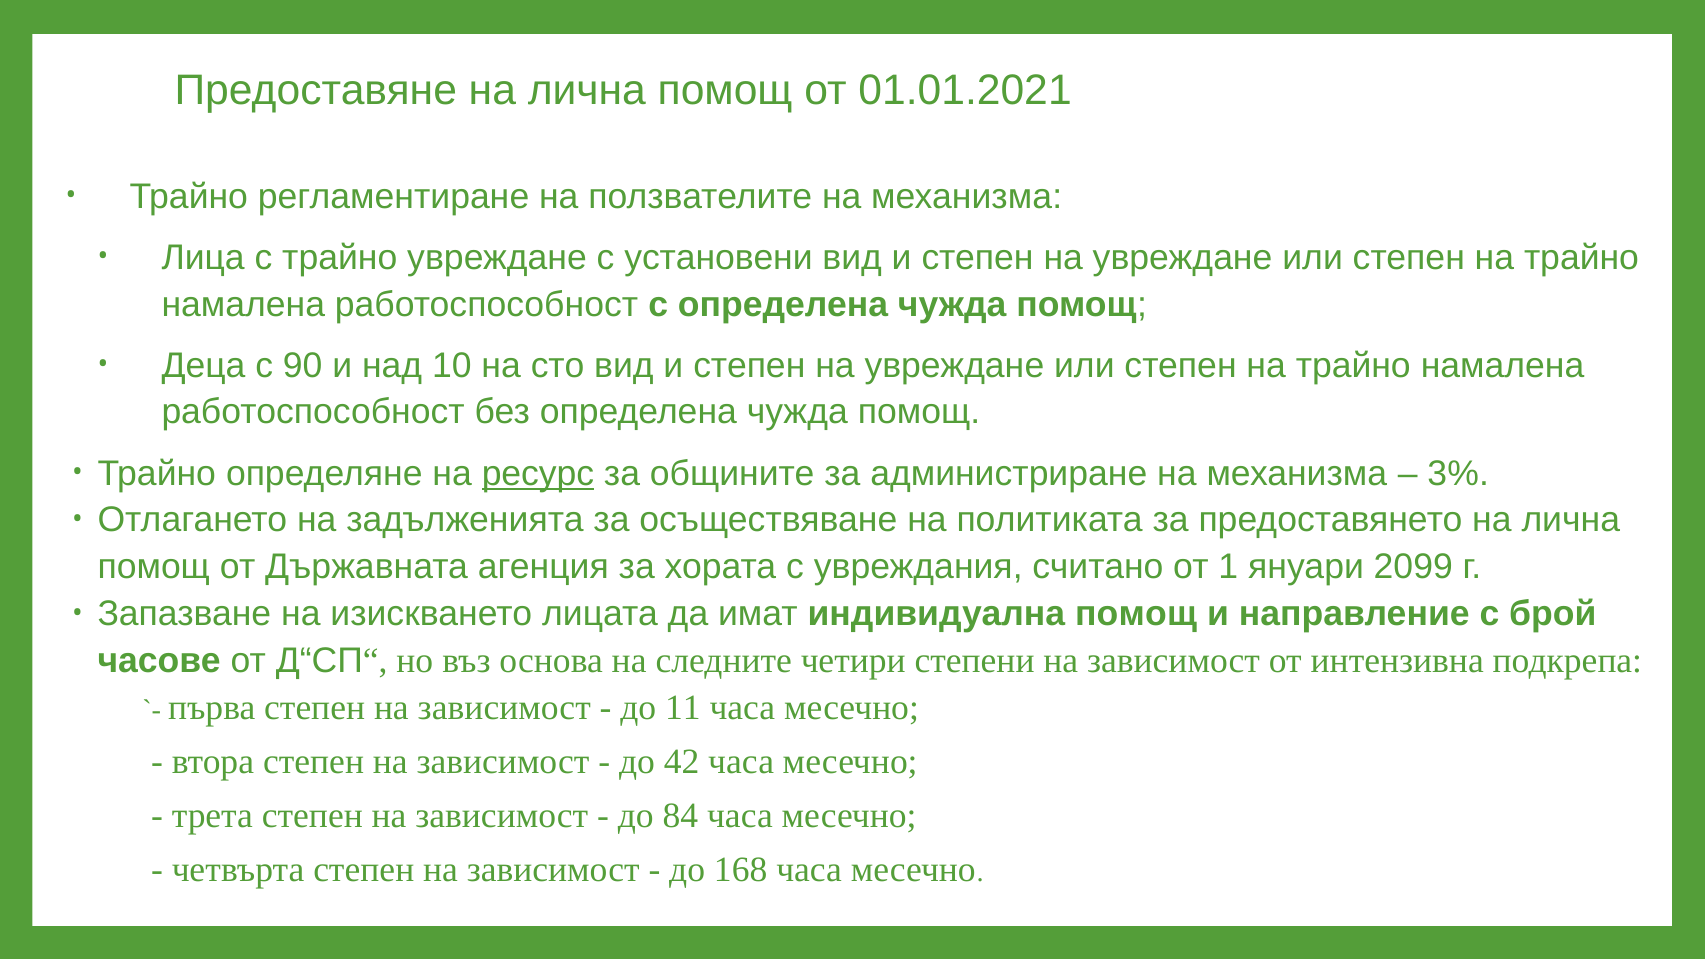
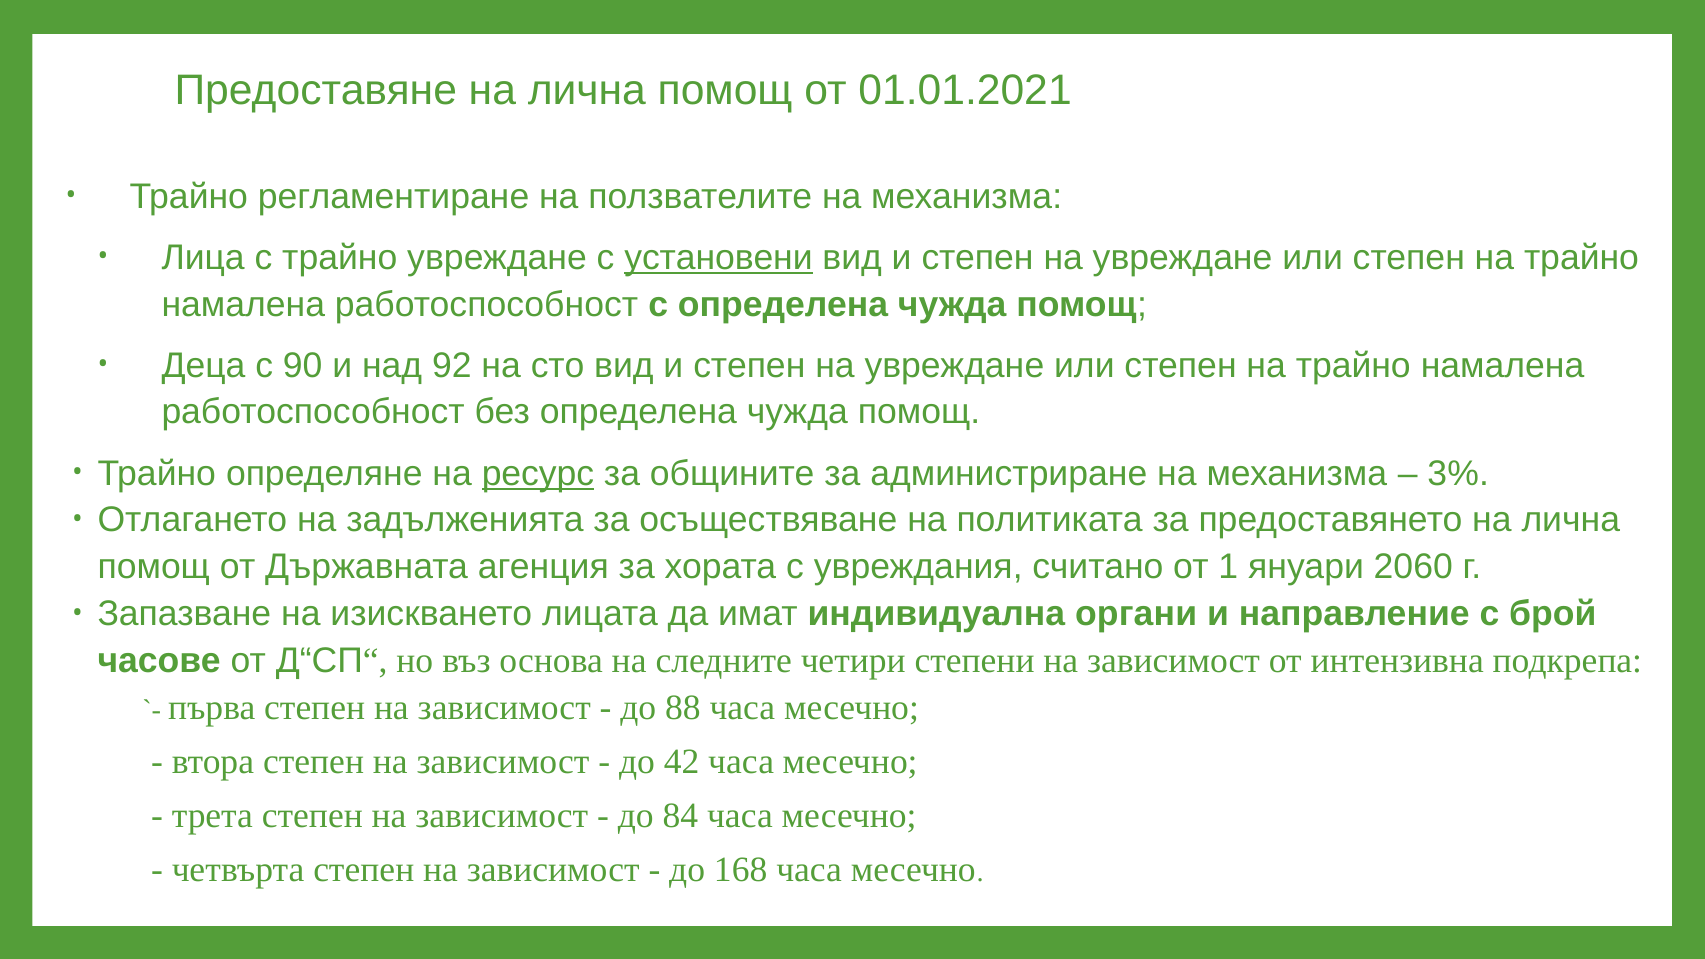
установени underline: none -> present (718, 257)
10: 10 -> 92 (452, 365)
2099: 2099 -> 2060 (1413, 567)
индивидуална помощ: помощ -> органи (1136, 614)
11: 11 -> 88 (683, 708)
